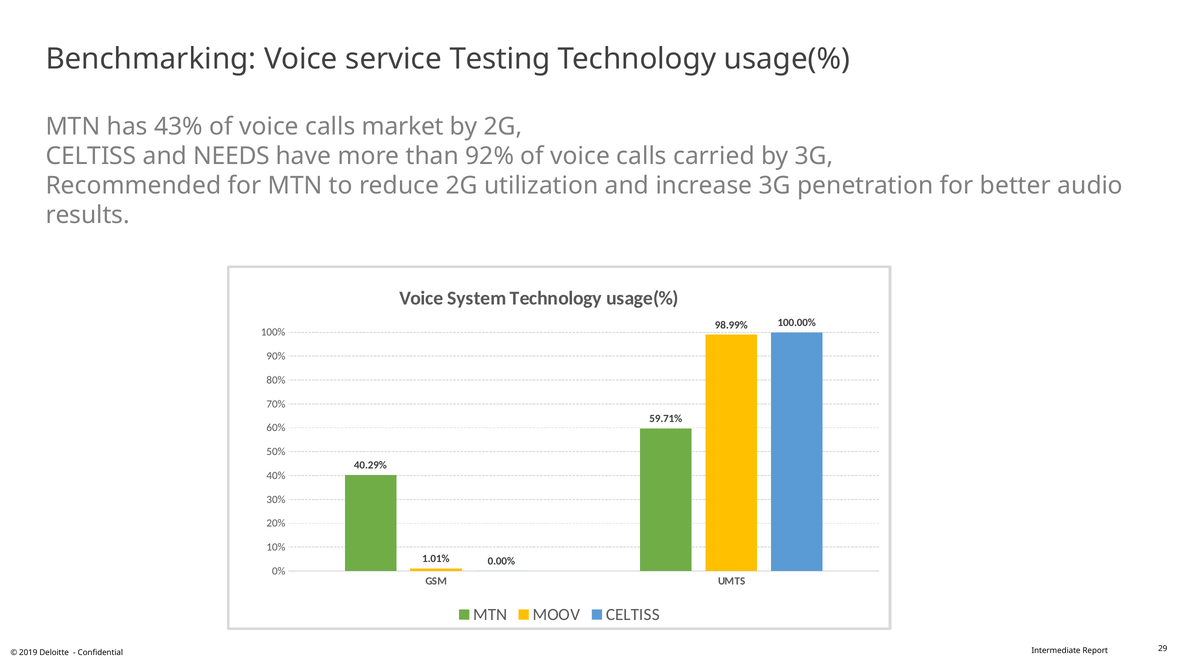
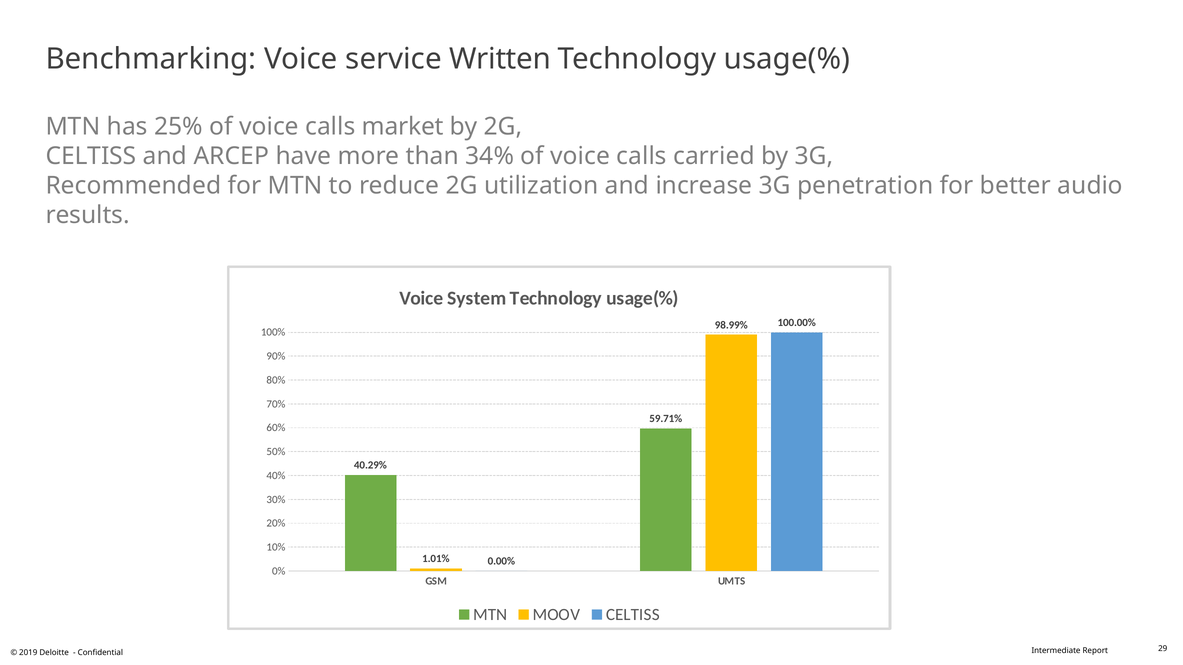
Testing: Testing -> Written (500, 59)
43%: 43% -> 25% (179, 127)
NEEDS: NEEDS -> ARCEP (231, 156)
92%: 92% -> 34% (490, 156)
